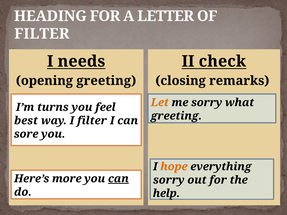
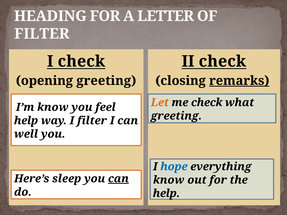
I needs: needs -> check (81, 61)
remarks underline: none -> present (239, 81)
me sorry: sorry -> check (207, 103)
I’m turns: turns -> know (53, 107)
best: best -> help (26, 121)
sore: sore -> well (26, 134)
hope colour: orange -> blue (174, 167)
more: more -> sleep (67, 179)
sorry: sorry -> know (169, 180)
